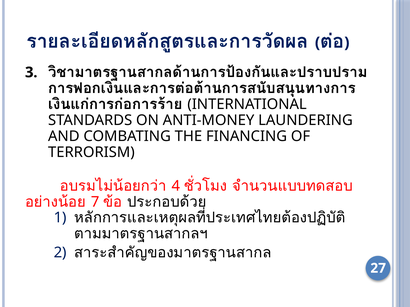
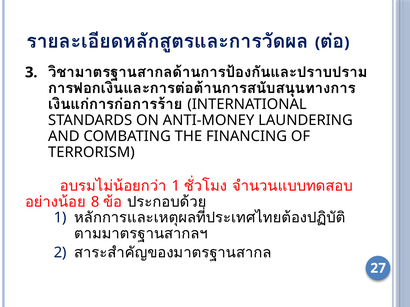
4: 4 -> 1 (176, 186)
7: 7 -> 8 (95, 202)
